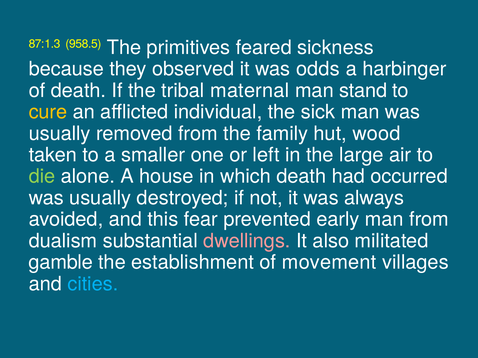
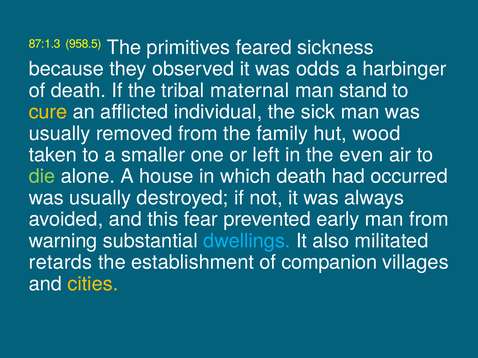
large: large -> even (361, 155)
dualism: dualism -> warning (63, 241)
dwellings colour: pink -> light blue (247, 241)
gamble: gamble -> retards (61, 263)
movement: movement -> companion (329, 263)
cities colour: light blue -> yellow (93, 284)
